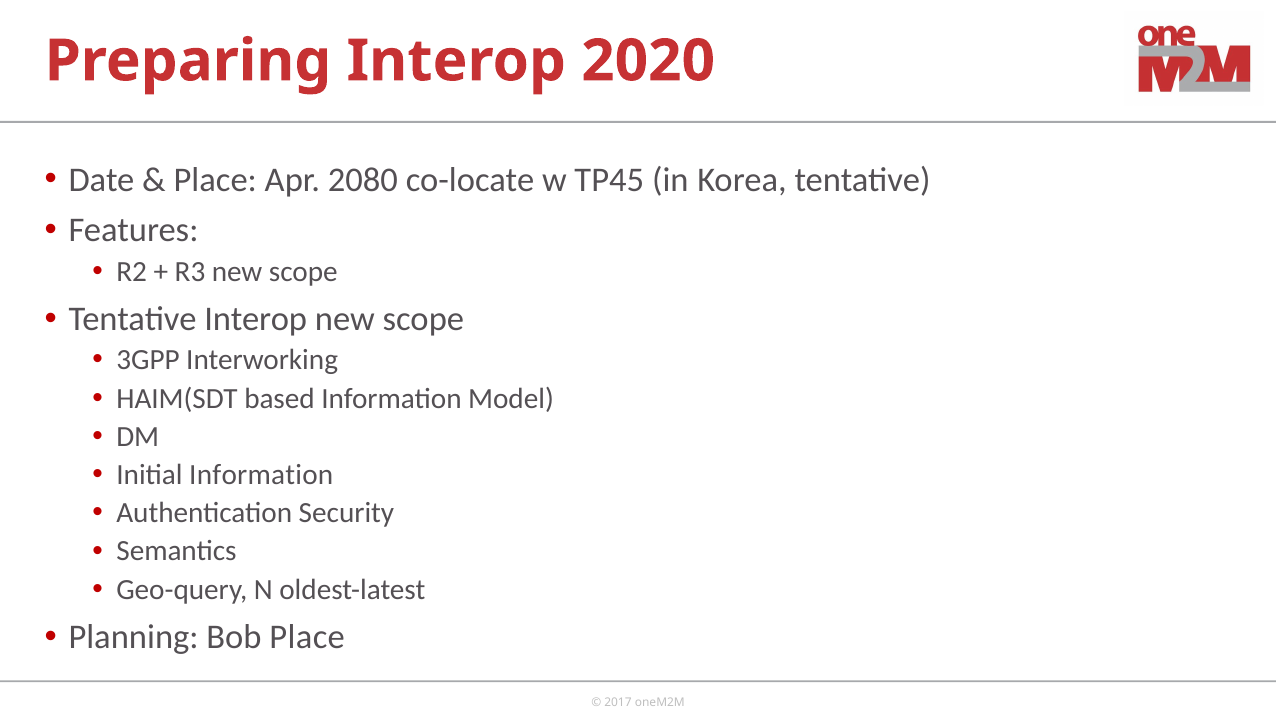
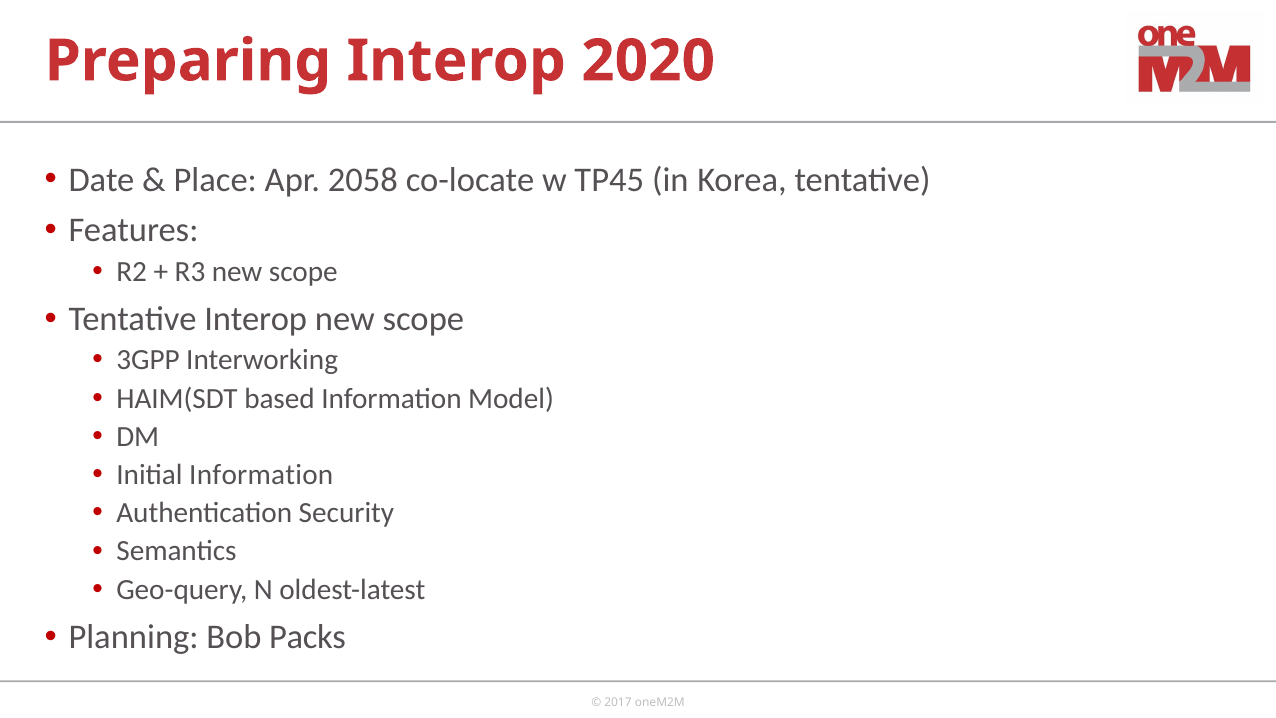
2080: 2080 -> 2058 (363, 180)
Bob Place: Place -> Packs (308, 637)
